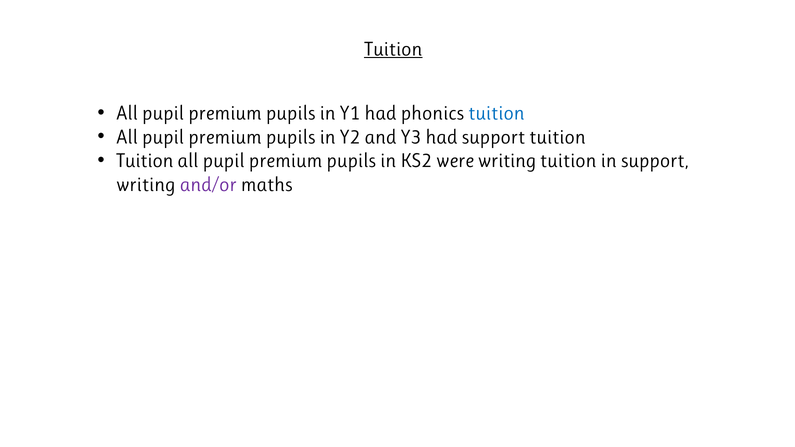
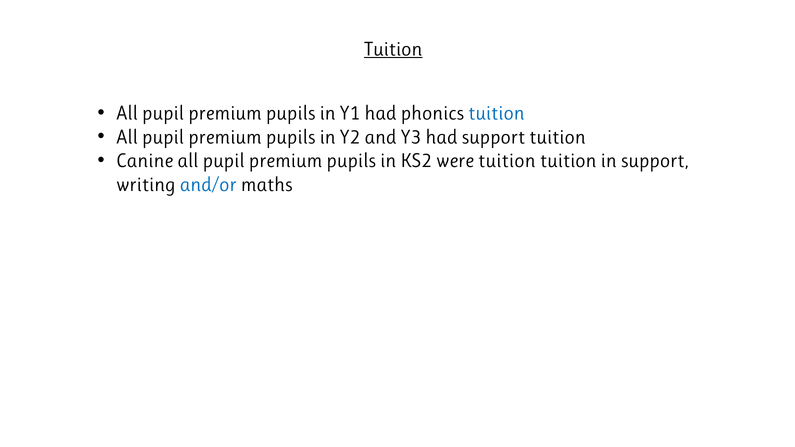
Tuition: Tuition -> Canine (145, 161)
were writing: writing -> tuition (507, 161)
and/or colour: purple -> blue (208, 185)
